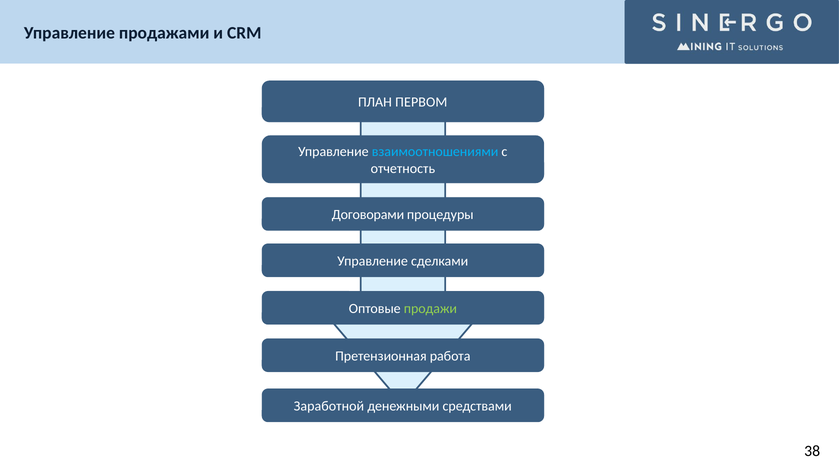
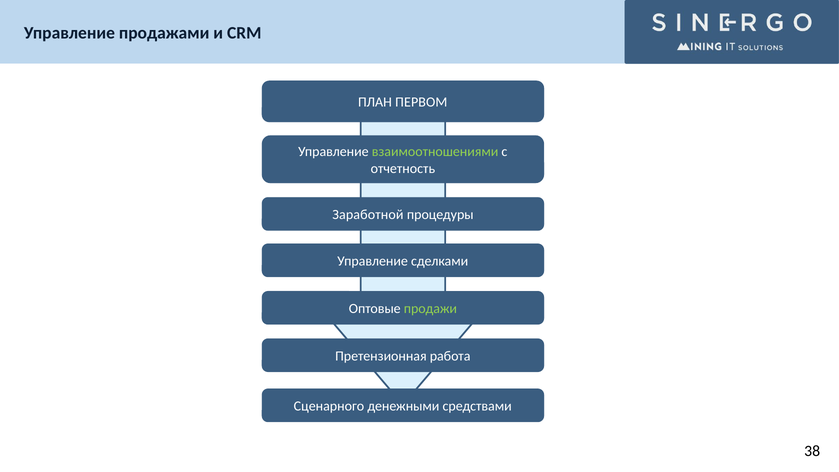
взаимоотношениями colour: light blue -> light green (435, 152)
Договорами: Договорами -> Заработной (368, 215)
Заработной: Заработной -> Сценарного (329, 406)
